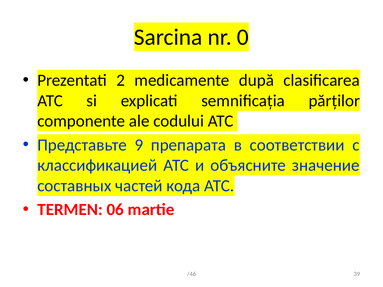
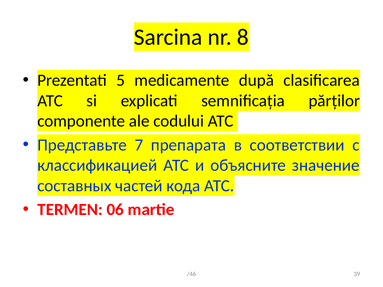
0: 0 -> 8 (243, 37)
2: 2 -> 5 (121, 80)
9: 9 -> 7 (139, 145)
